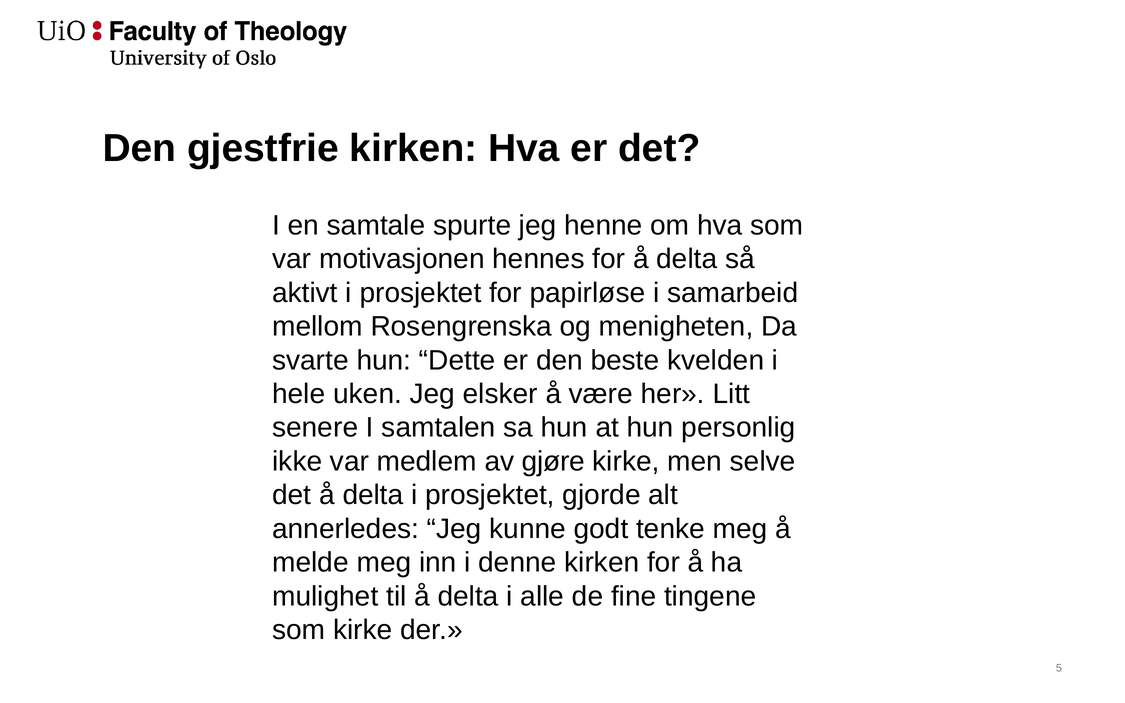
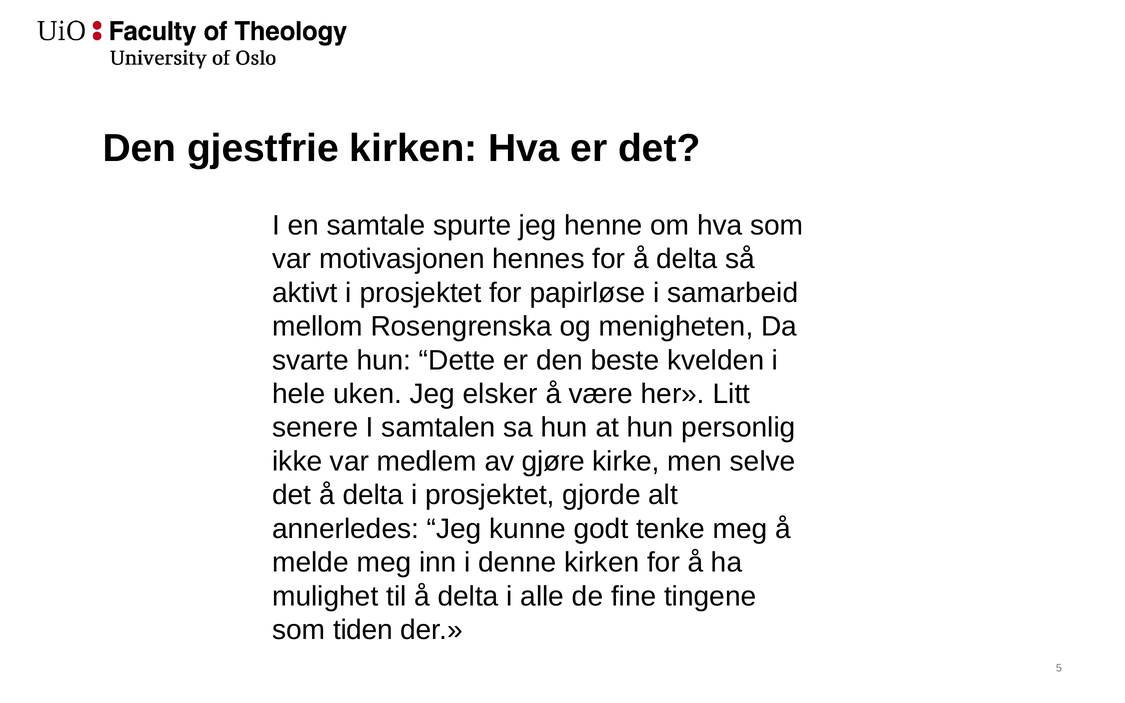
som kirke: kirke -> tiden (363, 630)
